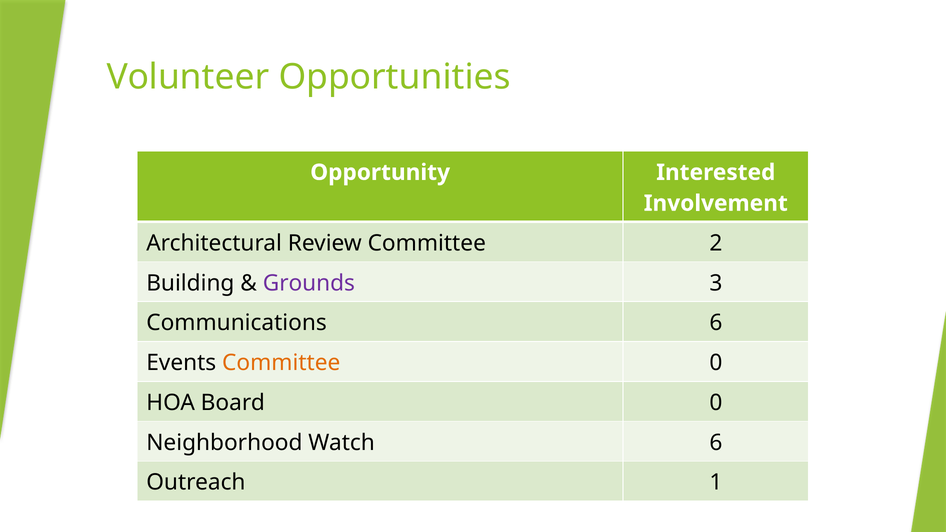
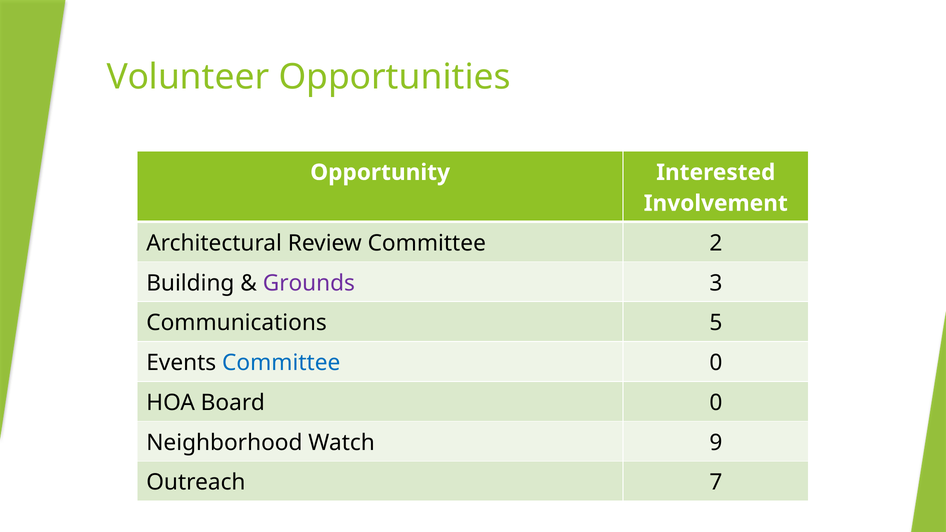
Communications 6: 6 -> 5 (716, 323)
Committee colour: orange -> blue (281, 363)
Watch 6: 6 -> 9 (716, 443)
1: 1 -> 7 (716, 483)
